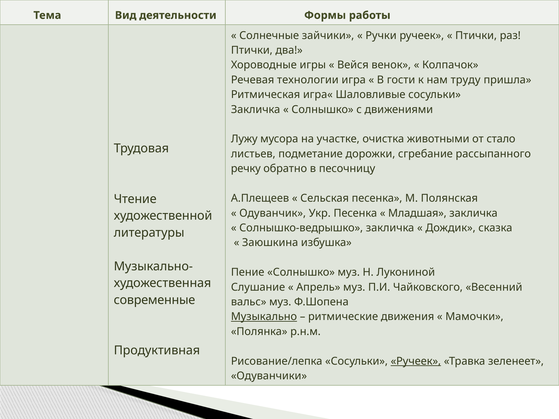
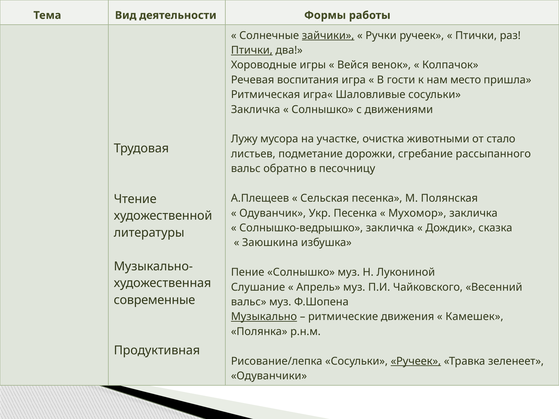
зайчики underline: none -> present (328, 35)
Птички underline: none -> present (252, 50)
технологии: технологии -> воспитания (308, 80)
труду: труду -> место (466, 80)
речку: речку -> вальс (246, 169)
Младшая: Младшая -> Мухомор (417, 213)
Мамочки: Мамочки -> Камешек (474, 317)
